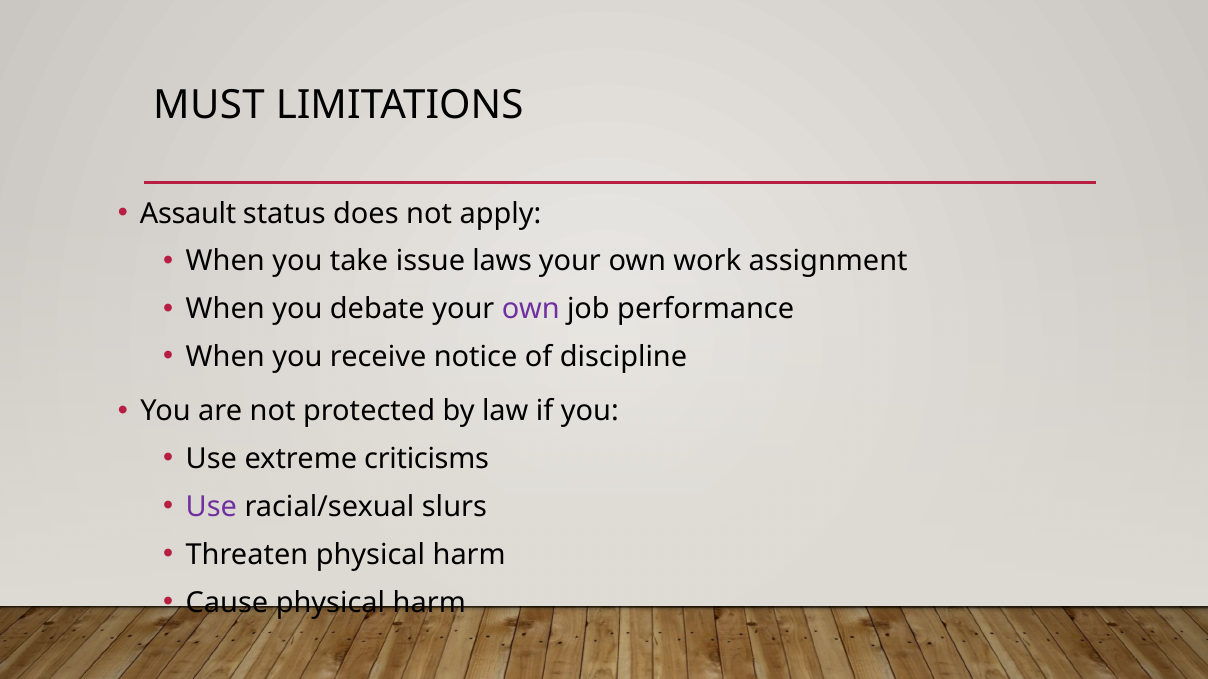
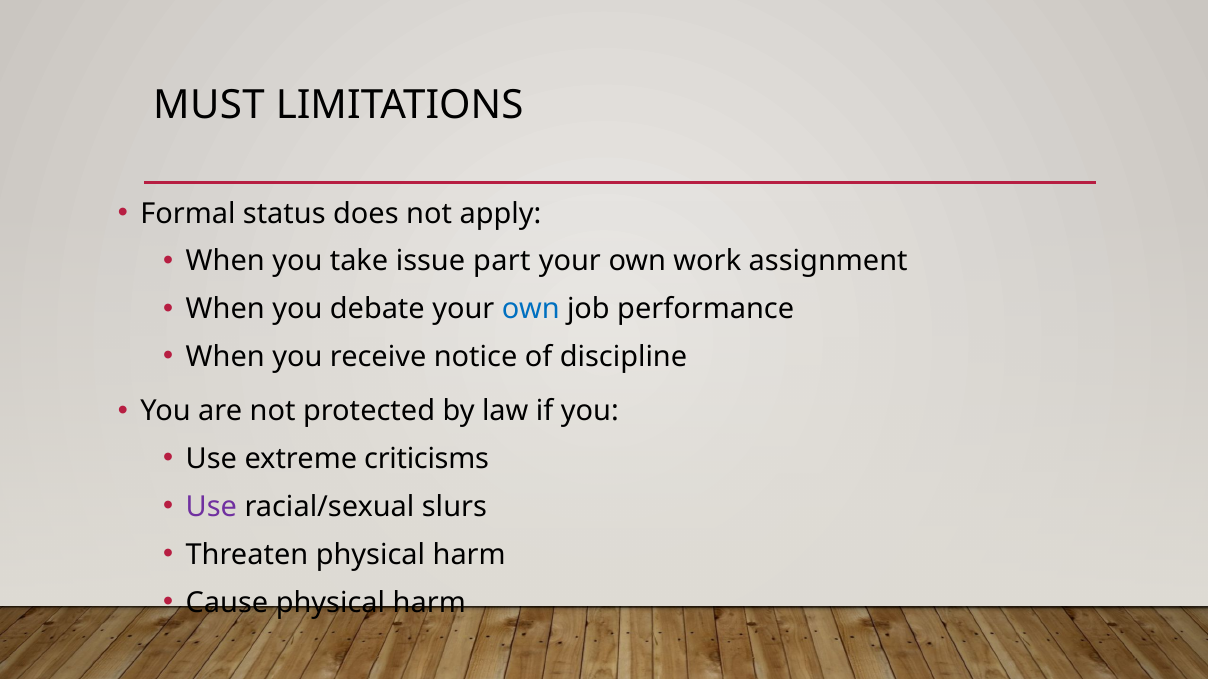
Assault: Assault -> Formal (188, 214)
laws: laws -> part (502, 262)
own colour: purple -> blue (531, 310)
